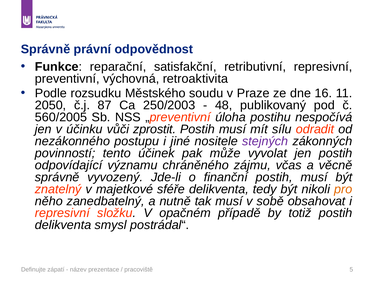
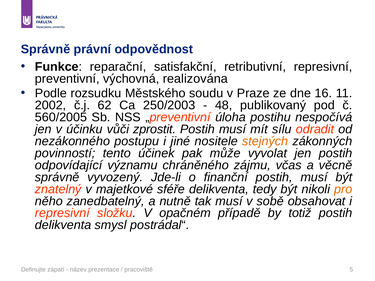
retroaktivita: retroaktivita -> realizována (195, 79)
2050: 2050 -> 2002 (51, 105)
87: 87 -> 62 (105, 105)
stejných colour: purple -> orange (265, 141)
